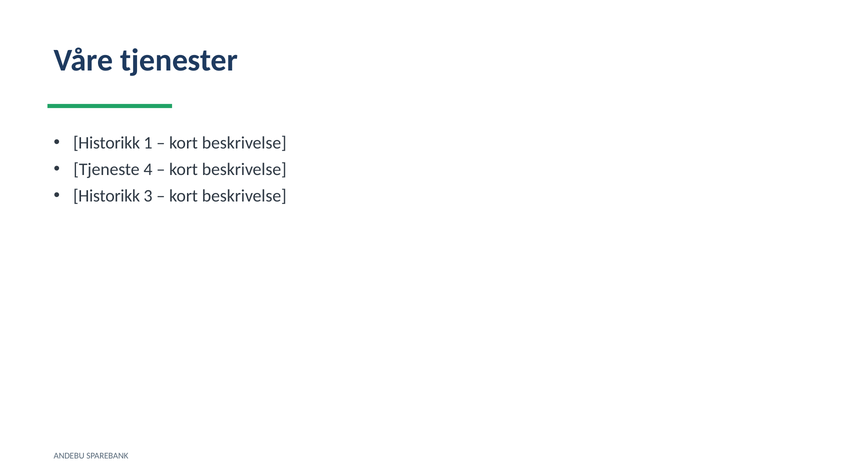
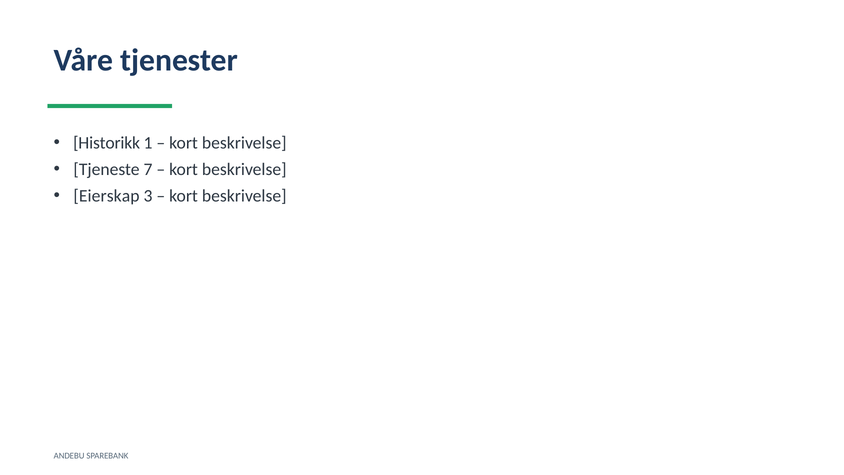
4: 4 -> 7 (148, 169)
Historikk: Historikk -> Eierskap (107, 196)
